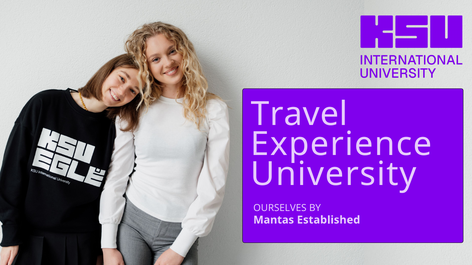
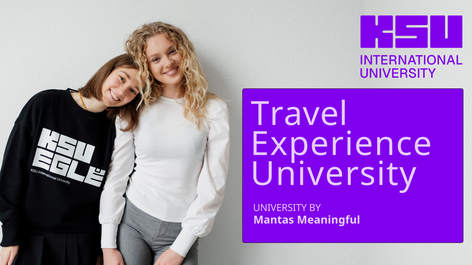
OURSELVES: OURSELVES -> UNIVERSITY (280, 208)
Established: Established -> Meaningful (329, 220)
